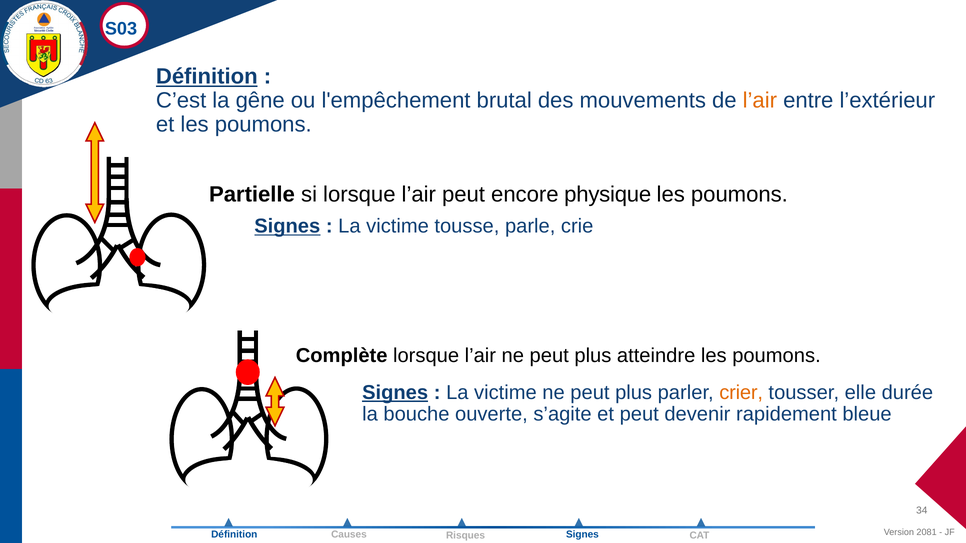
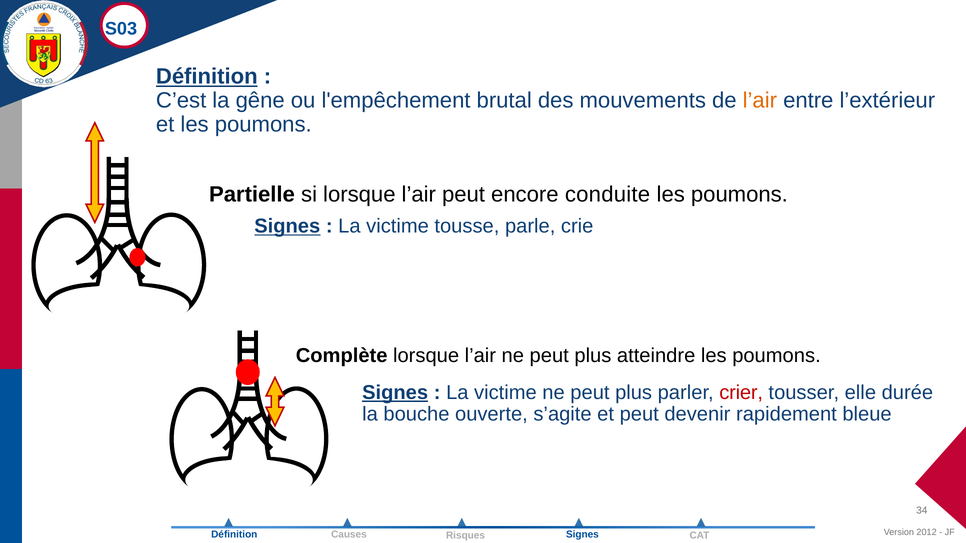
physique: physique -> conduite (608, 194)
crier colour: orange -> red (741, 393)
2081: 2081 -> 2012 (927, 533)
